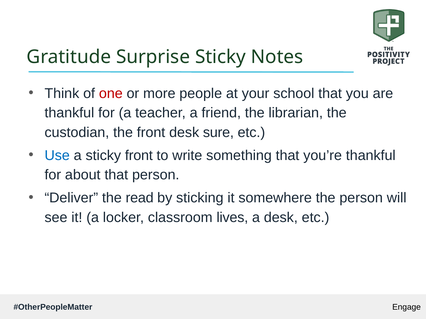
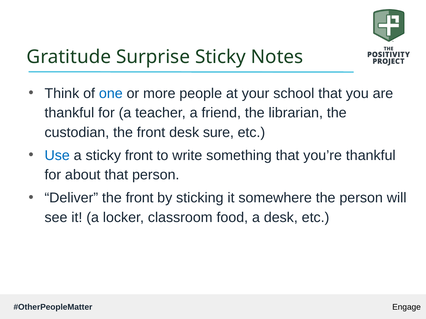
one colour: red -> blue (111, 94)
Deliver the read: read -> front (140, 198)
lives: lives -> food (232, 218)
